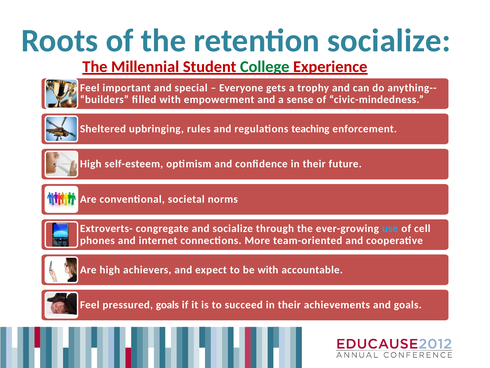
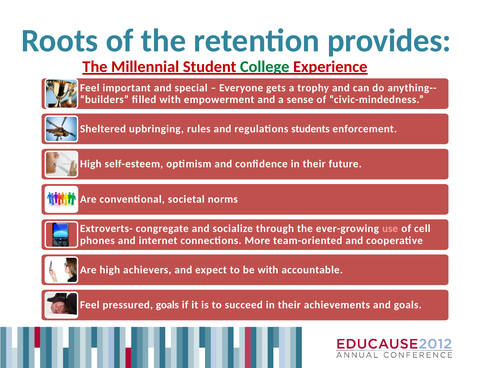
retention socialize: socialize -> provides (389, 41)
teaching: teaching -> students (310, 129)
use colour: light blue -> pink (390, 228)
